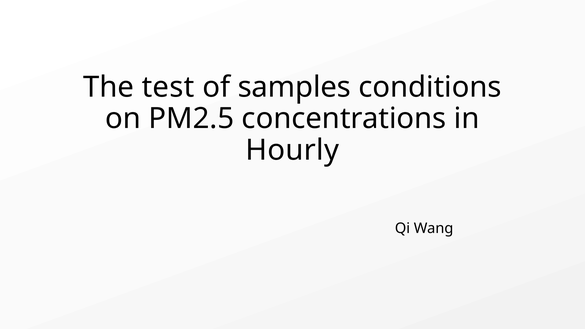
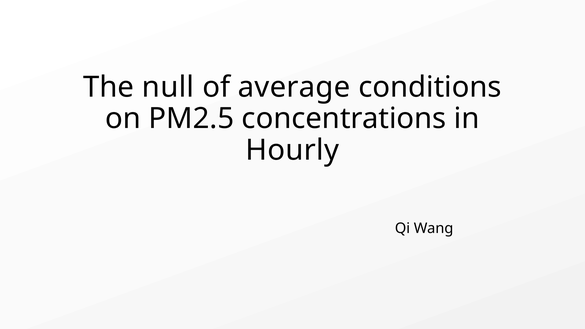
test: test -> null (168, 87)
samples: samples -> average (294, 87)
